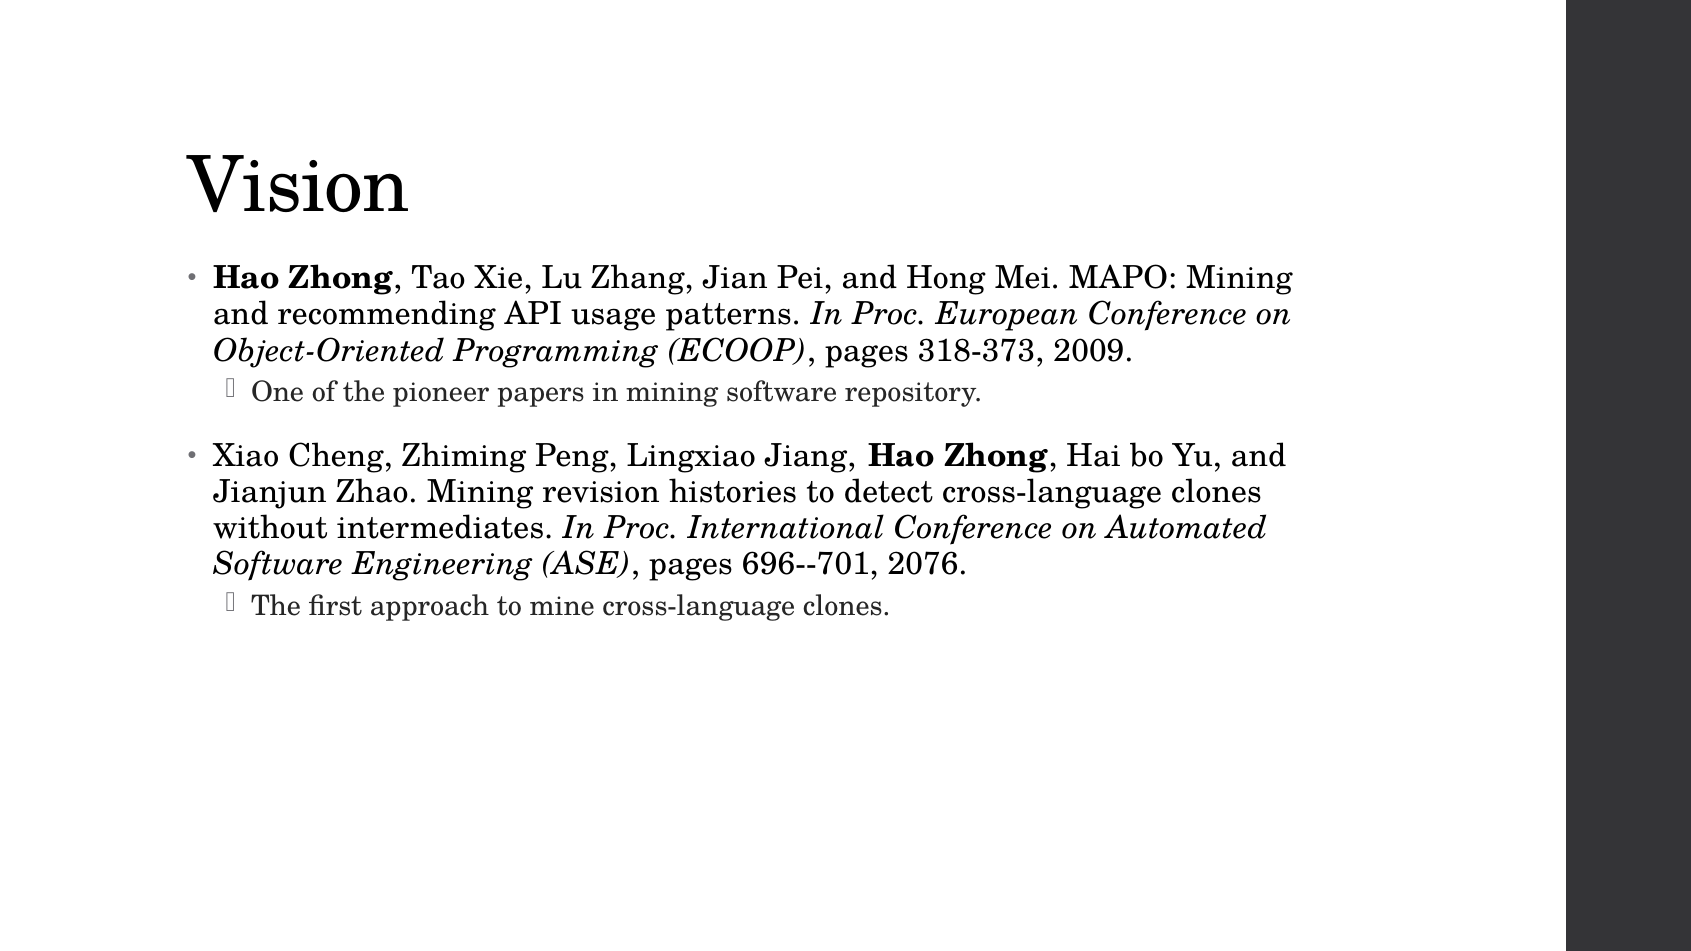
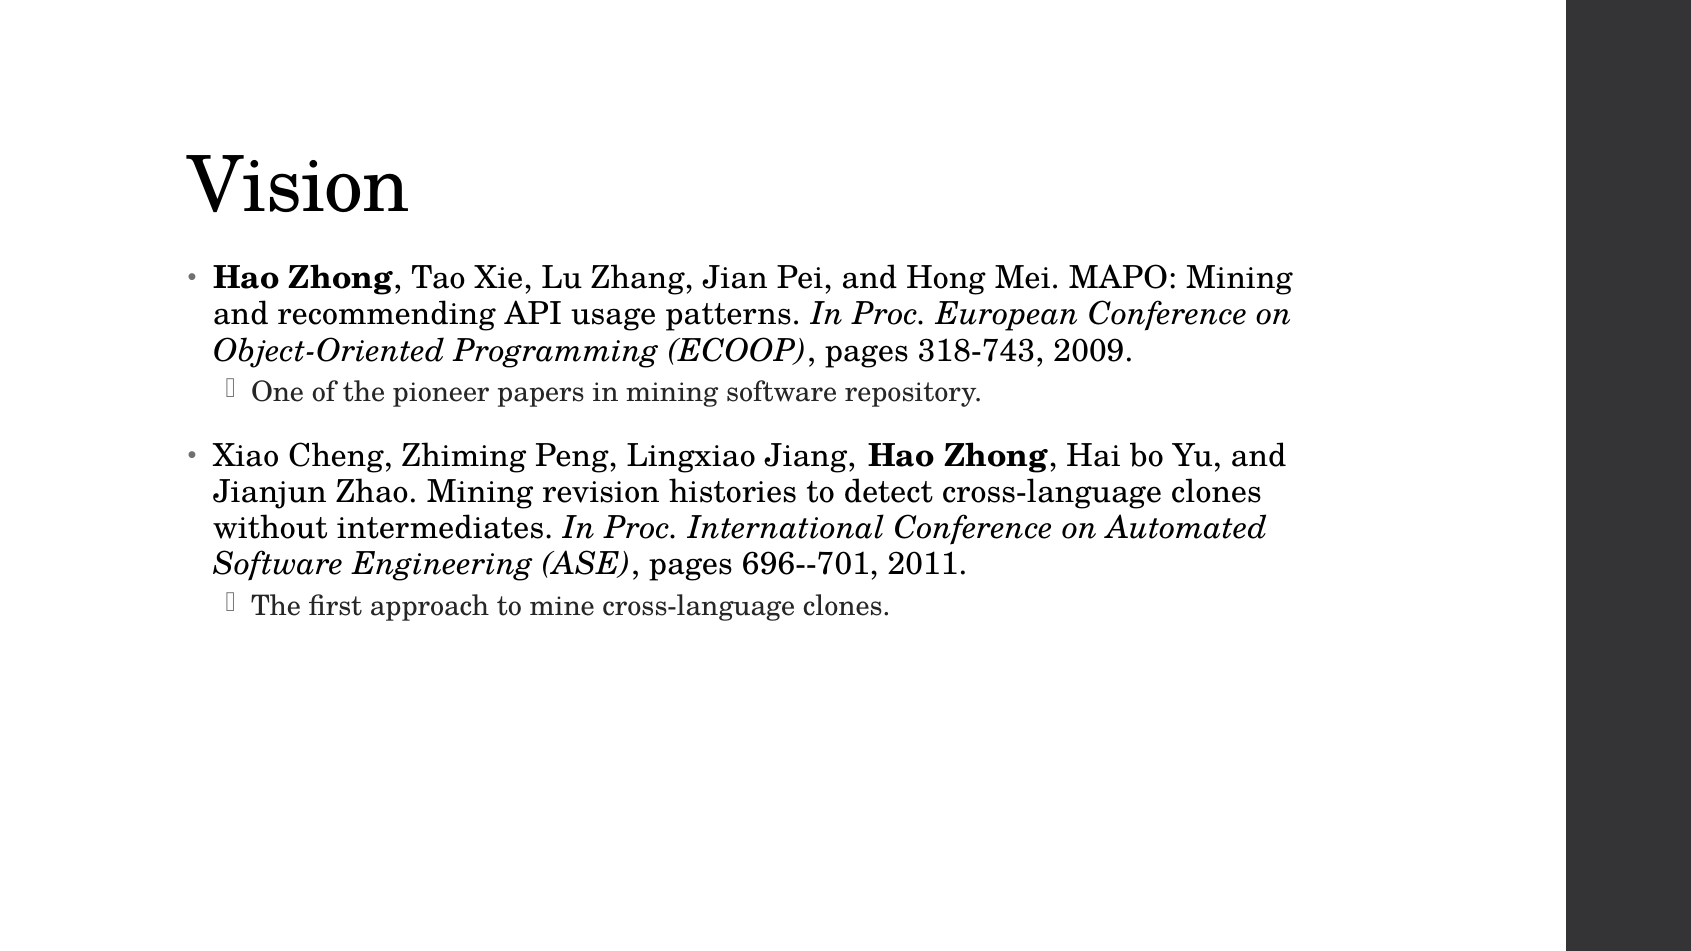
318-373: 318-373 -> 318-743 (981, 351)
2076: 2076 -> 2011 (928, 565)
